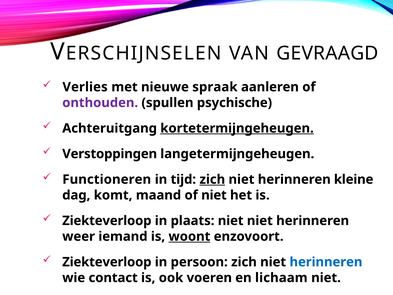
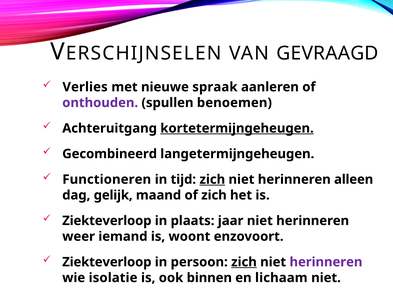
psychische: psychische -> benoemen (234, 103)
Verstoppingen: Verstoppingen -> Gecombineerd (110, 154)
kleine: kleine -> alleen (354, 179)
komt: komt -> gelijk (113, 195)
of niet: niet -> zich (214, 195)
plaats niet: niet -> jaar (231, 221)
woont underline: present -> none (189, 236)
zich underline: none -> present (244, 262)
herinneren colour: blue -> purple (326, 262)
contact: contact -> isolatie (113, 278)
voeren: voeren -> binnen (209, 278)
